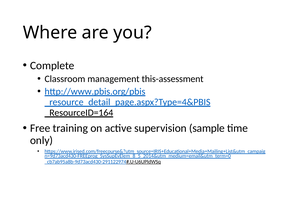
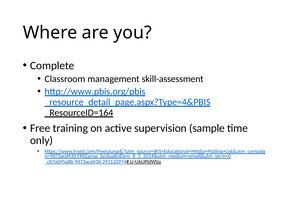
this-assessment: this-assessment -> skill-assessment (173, 79)
